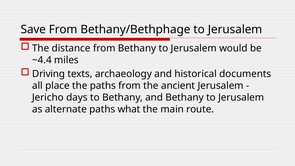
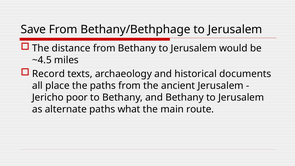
~4.4: ~4.4 -> ~4.5 (42, 60)
Driving: Driving -> Record (48, 74)
days: days -> poor (77, 97)
